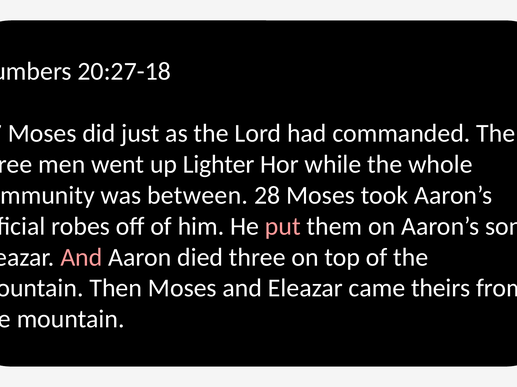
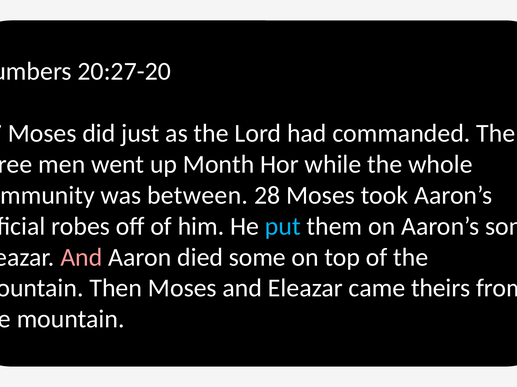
20:27-18: 20:27-18 -> 20:27-20 (124, 72)
Lighter: Lighter -> Month (219, 165)
put colour: pink -> light blue (283, 227)
died three: three -> some (257, 258)
